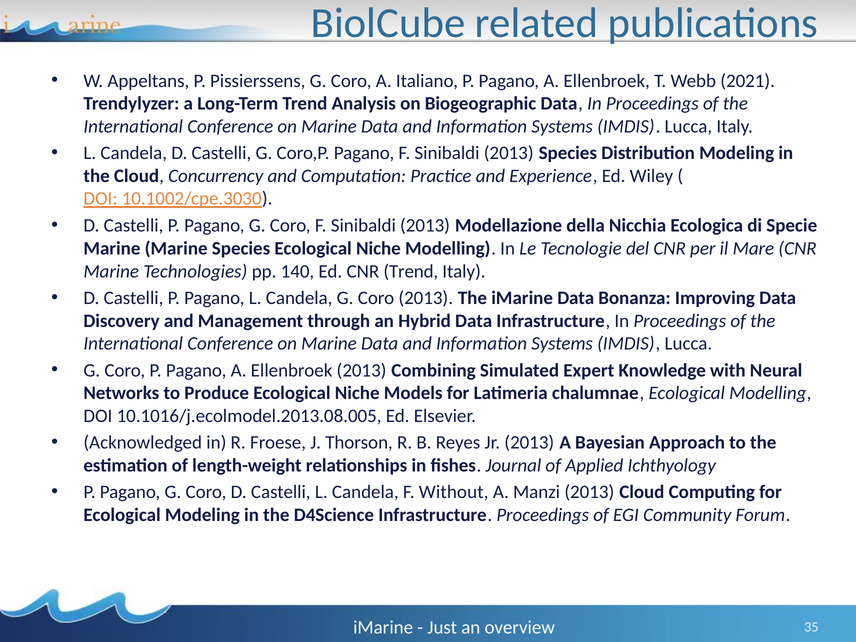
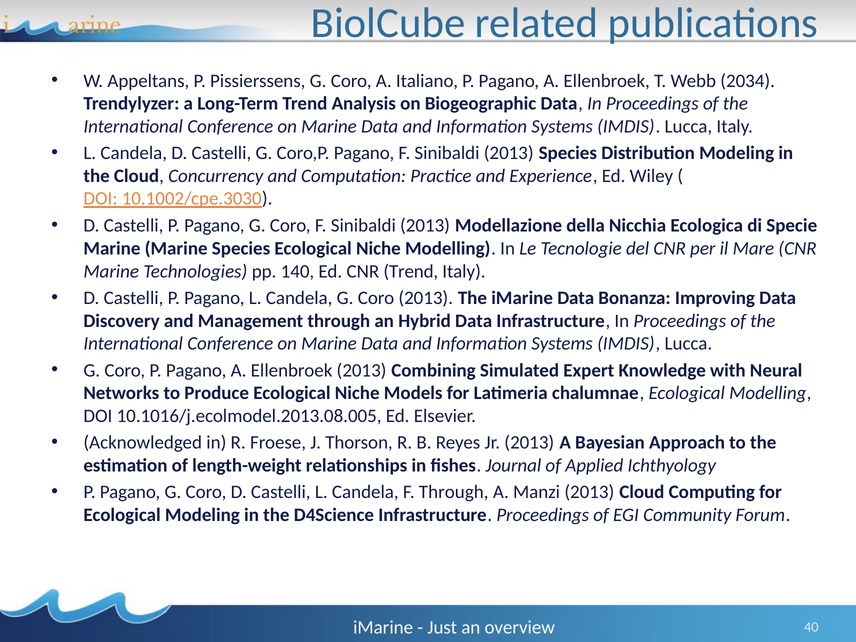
2021: 2021 -> 2034 (748, 81)
F Without: Without -> Through (454, 492)
35: 35 -> 40 (811, 627)
